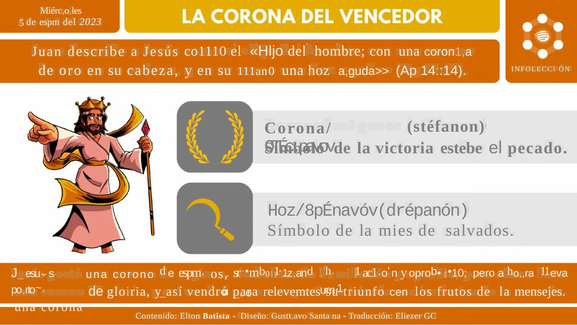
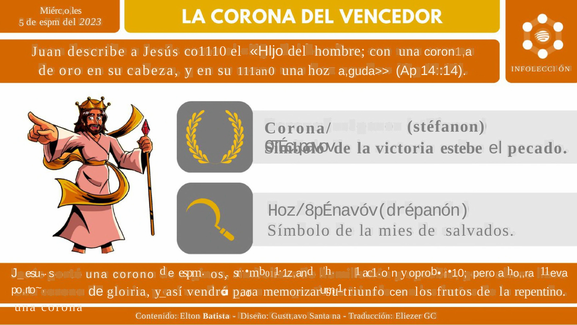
relevemtes: relevemtes -> memorizar (292, 291)
mensejes: mensejes -> repentino (540, 291)
